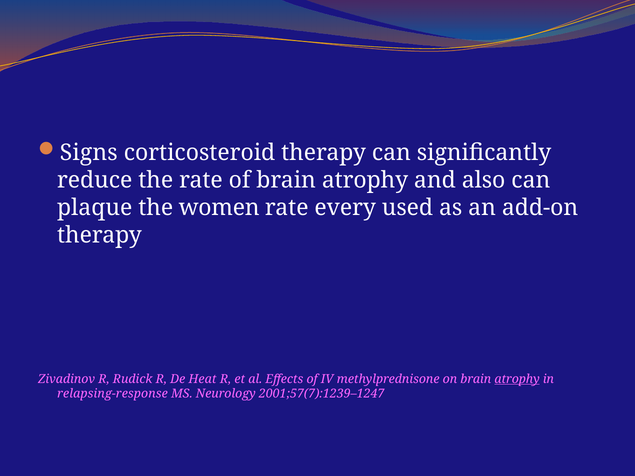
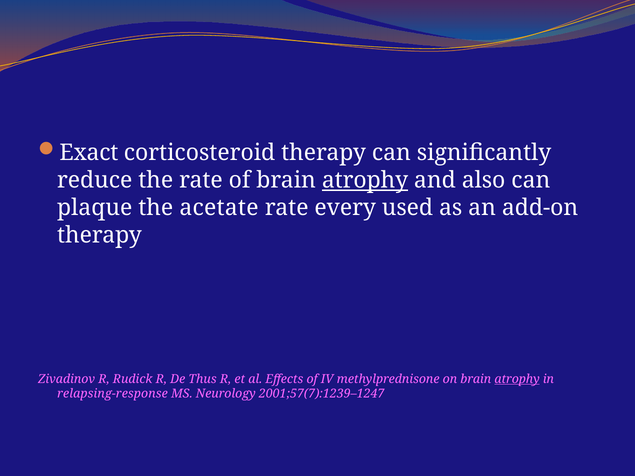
Signs: Signs -> Exact (89, 153)
atrophy underline: none -> present (365, 180)
women: women -> acetate (219, 208)
Heat: Heat -> Thus (203, 379)
